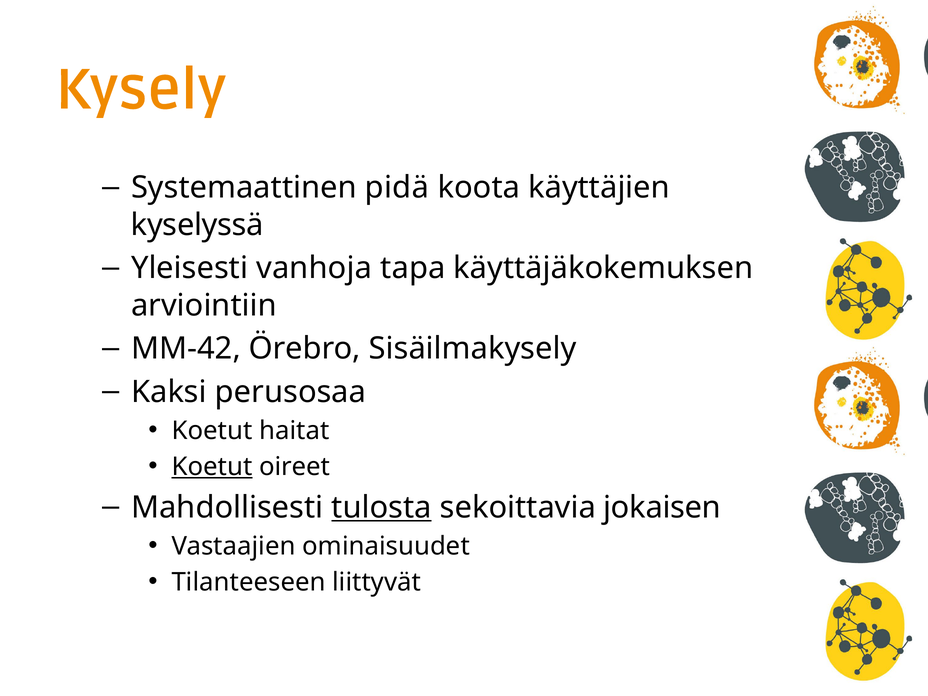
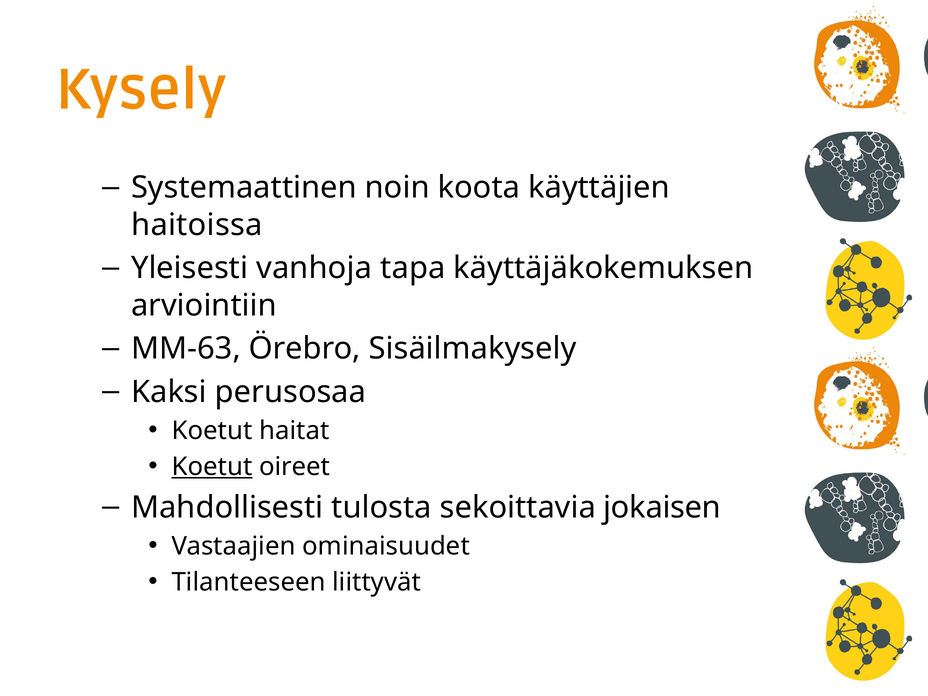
pidä: pidä -> noin (397, 188)
kyselyssä: kyselyssä -> haitoissa (197, 225)
MM-42: MM-42 -> MM-63 (186, 349)
tulosta underline: present -> none (382, 507)
